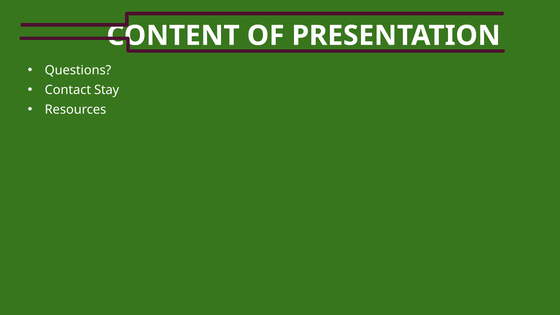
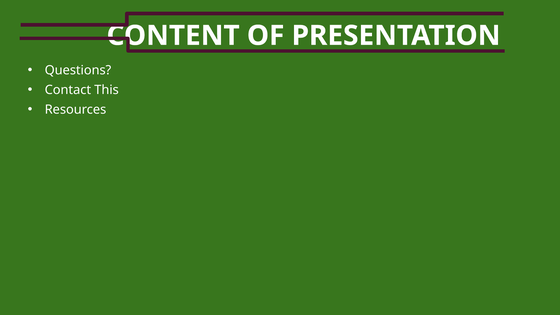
Stay: Stay -> This (107, 90)
